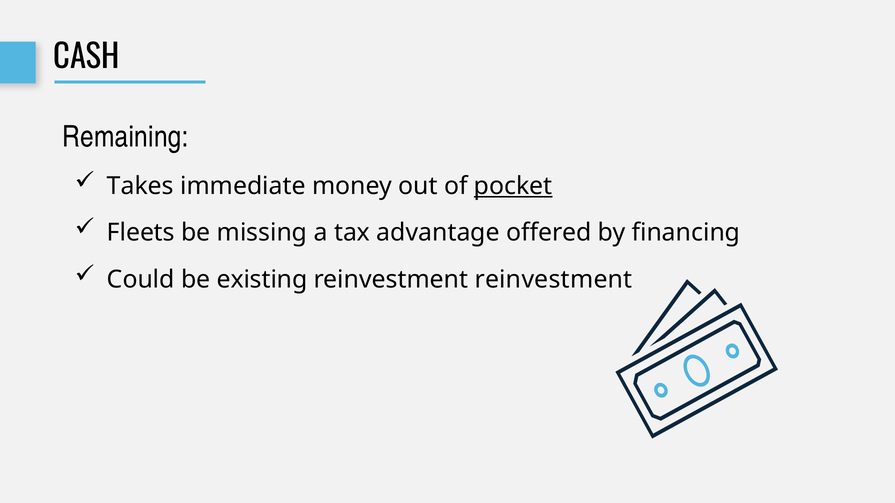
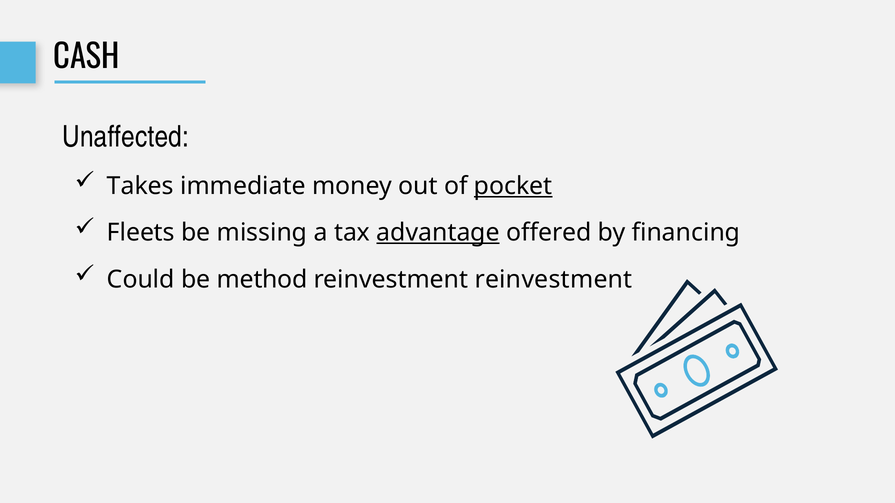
Remaining: Remaining -> Unaffected (126, 137)
advantage underline: none -> present (438, 233)
existing: existing -> method (262, 280)
